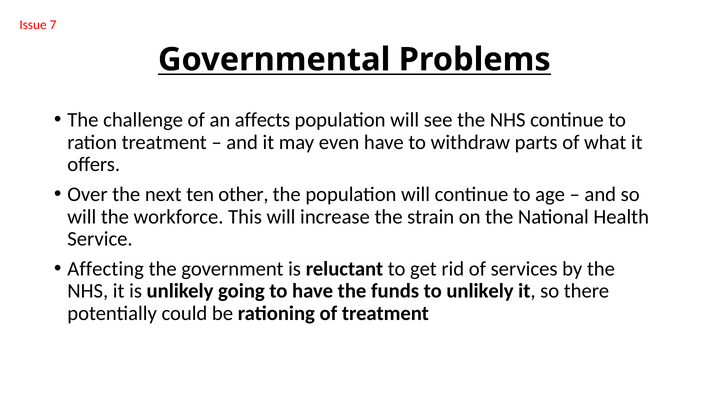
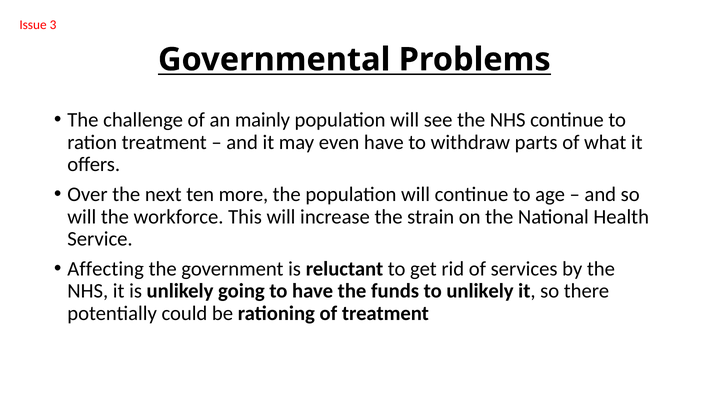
7: 7 -> 3 (53, 25)
affects: affects -> mainly (262, 120)
other: other -> more (243, 194)
